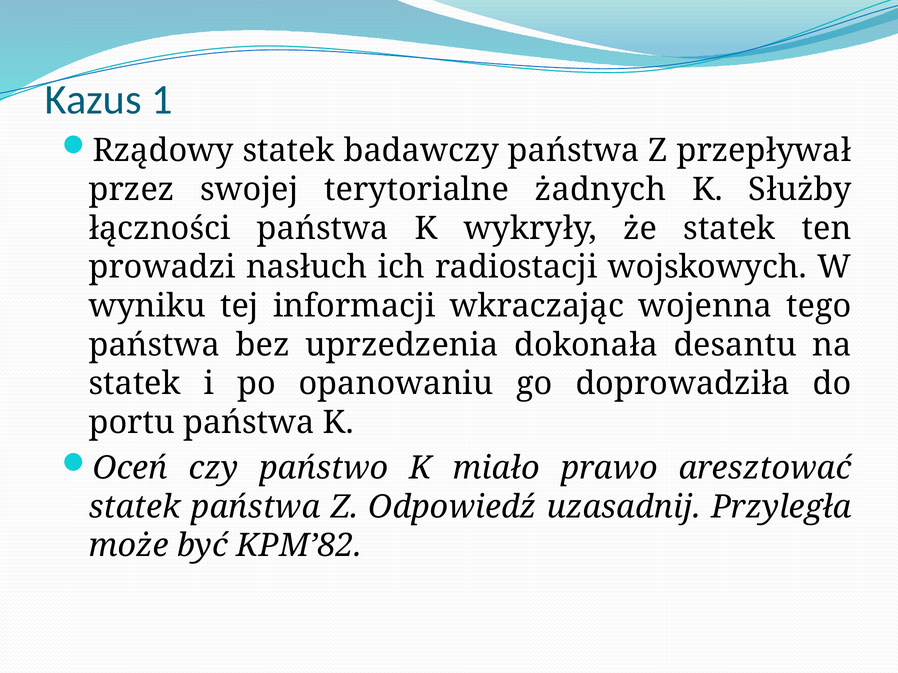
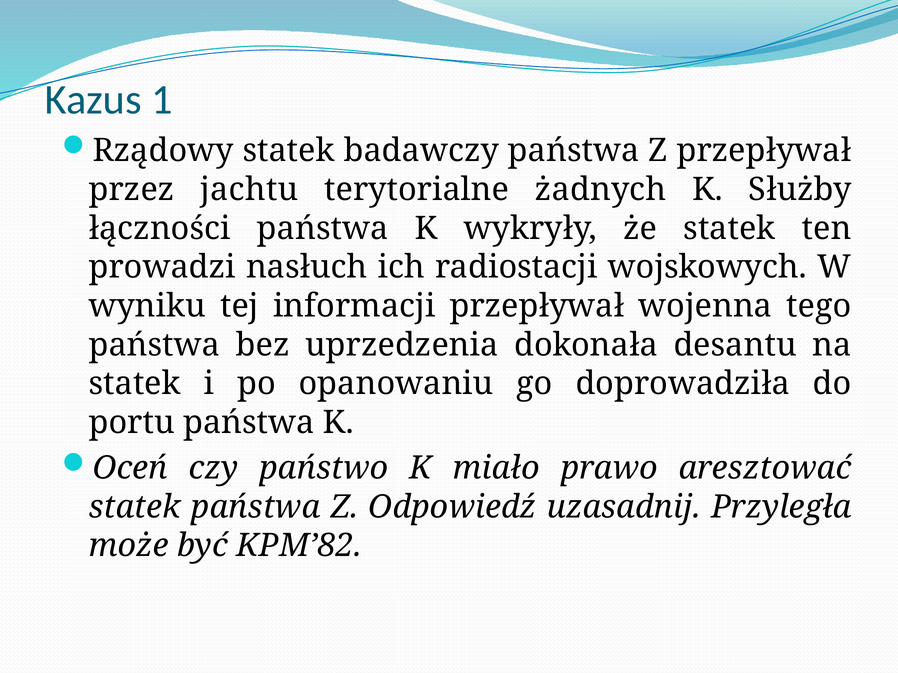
swojej: swojej -> jachtu (249, 190)
informacji wkraczając: wkraczając -> przepływał (537, 306)
